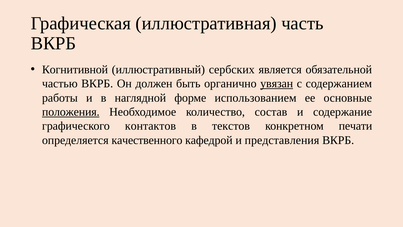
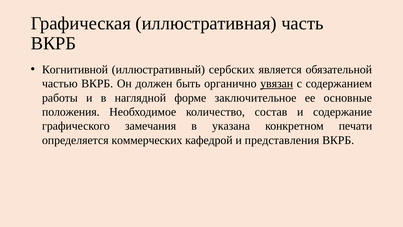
использованием: использованием -> заключительное (256, 98)
положения underline: present -> none (71, 112)
контактов: контактов -> замечания (151, 126)
текстов: текстов -> указана (231, 126)
качественного: качественного -> коммерческих (147, 140)
